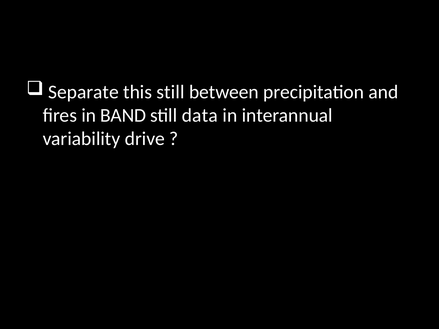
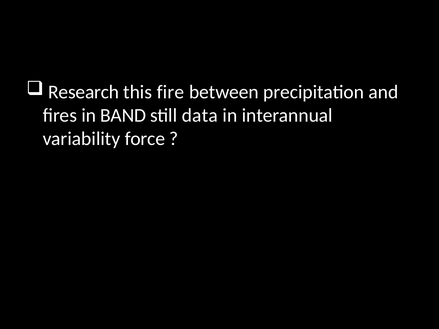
Separate: Separate -> Research (84, 92)
this still: still -> fire (170, 92)
drive: drive -> force (145, 139)
